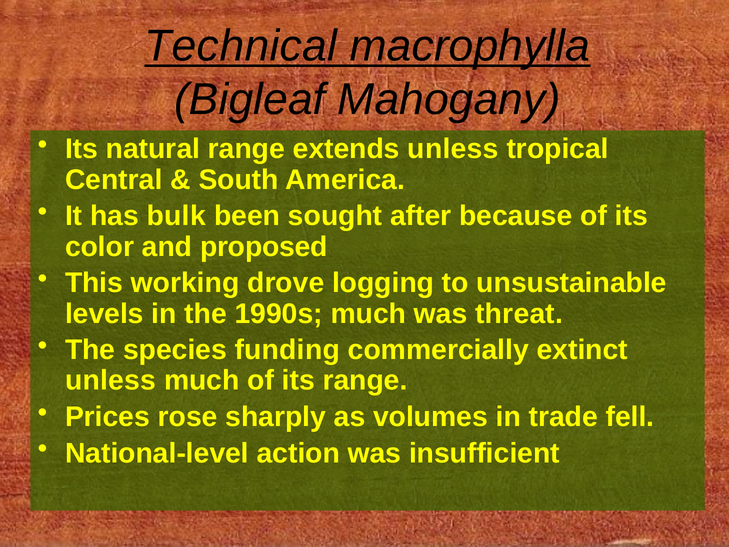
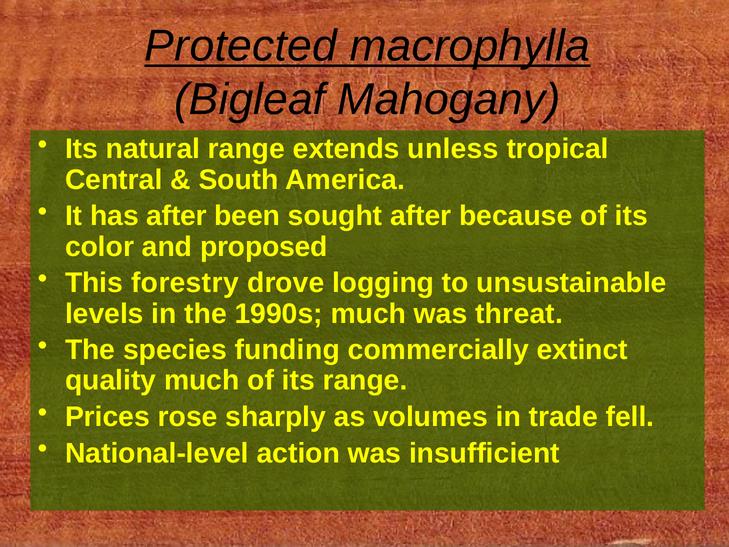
Technical: Technical -> Protected (241, 46)
has bulk: bulk -> after (177, 216)
working: working -> forestry (185, 283)
unless: unless -> quality (111, 380)
